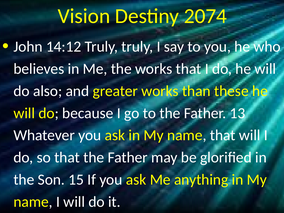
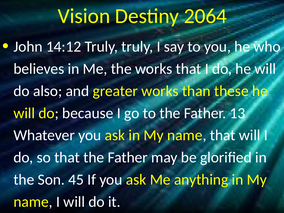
2074: 2074 -> 2064 (205, 16)
15: 15 -> 45 (76, 180)
